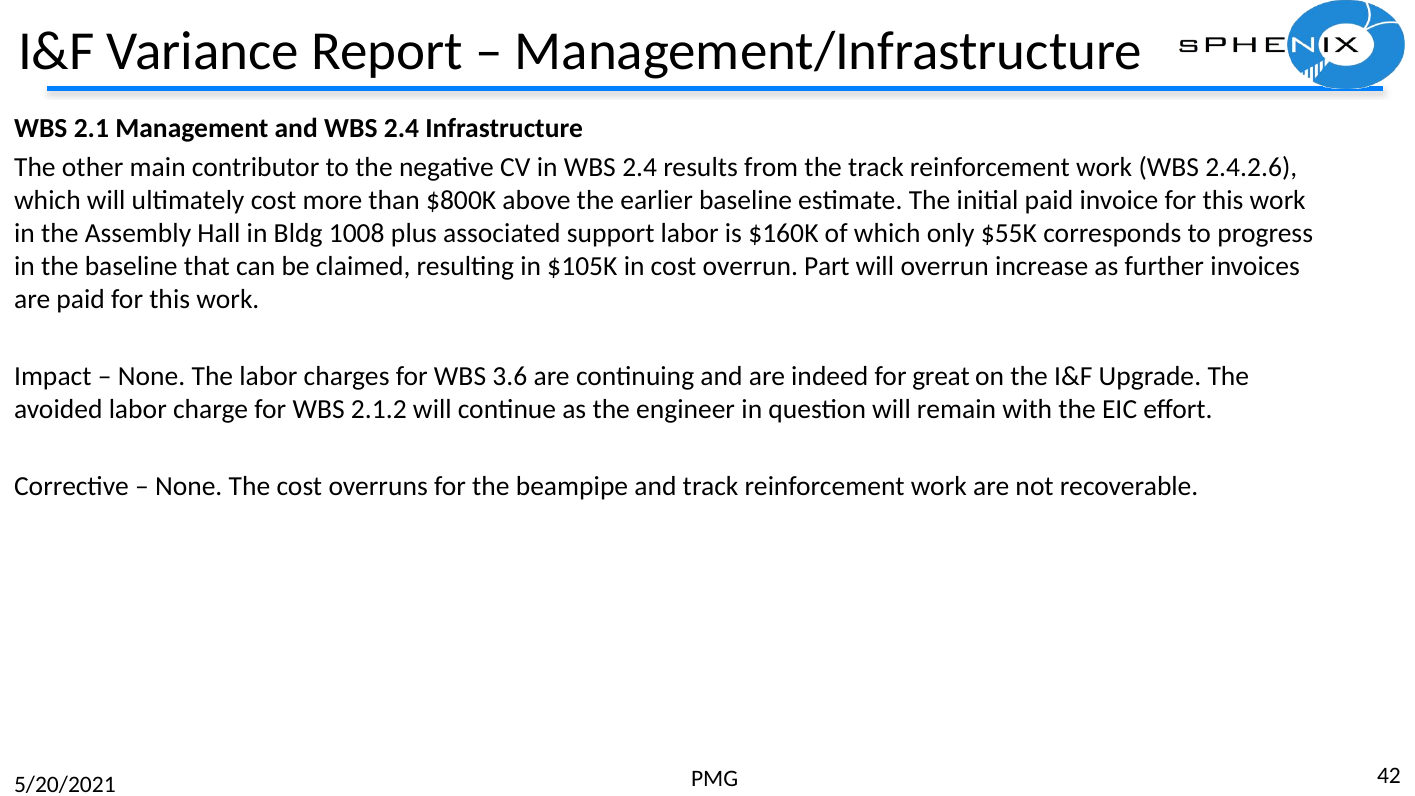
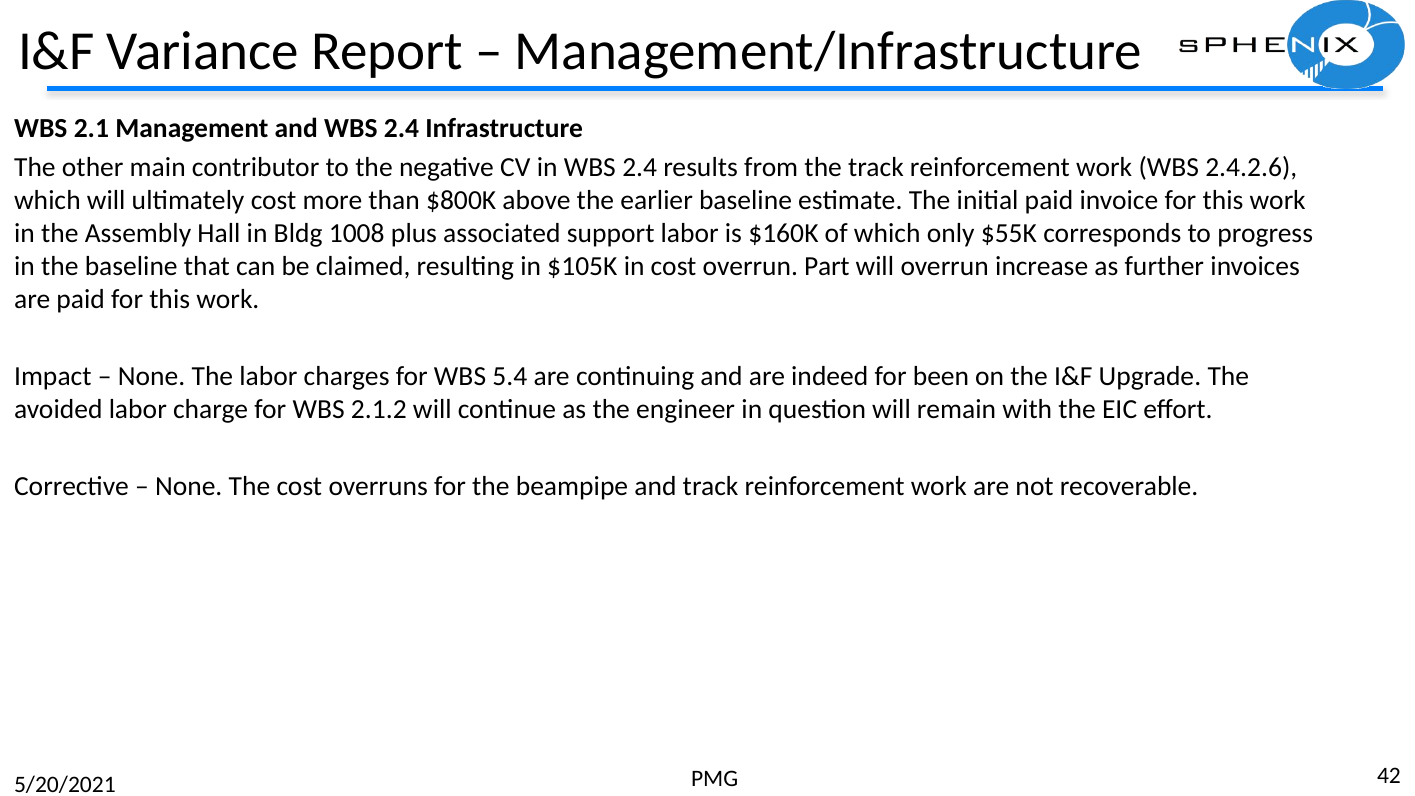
3.6: 3.6 -> 5.4 (510, 376)
great: great -> been (941, 376)
